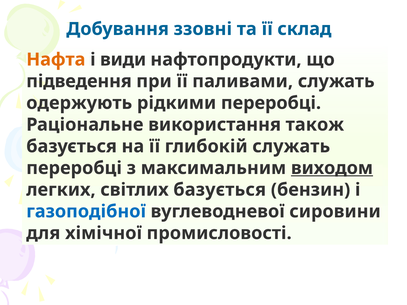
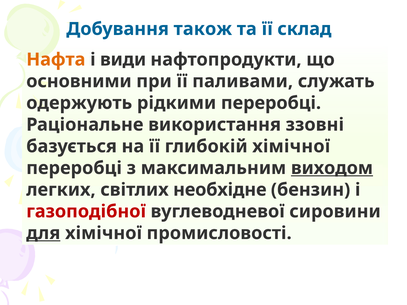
ззовні: ззовні -> також (203, 29)
підведення: підведення -> основними (79, 81)
також: також -> ззовні (315, 125)
глибокій служать: служать -> хімічної (291, 146)
світлих базується: базується -> необхідне (220, 190)
газоподібної colour: blue -> red (86, 212)
для underline: none -> present (43, 233)
